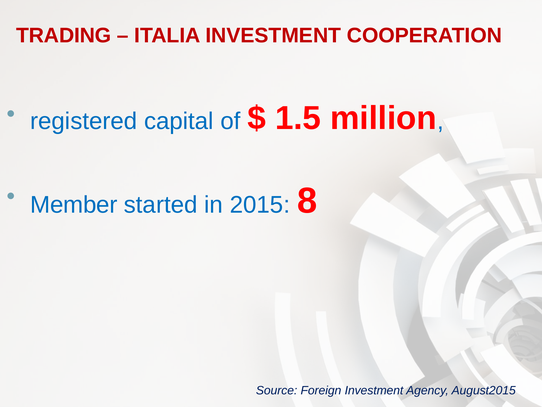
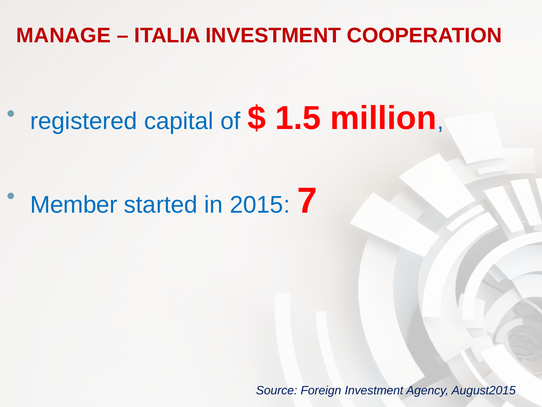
TRADING: TRADING -> MANAGE (64, 35)
8: 8 -> 7 (307, 201)
